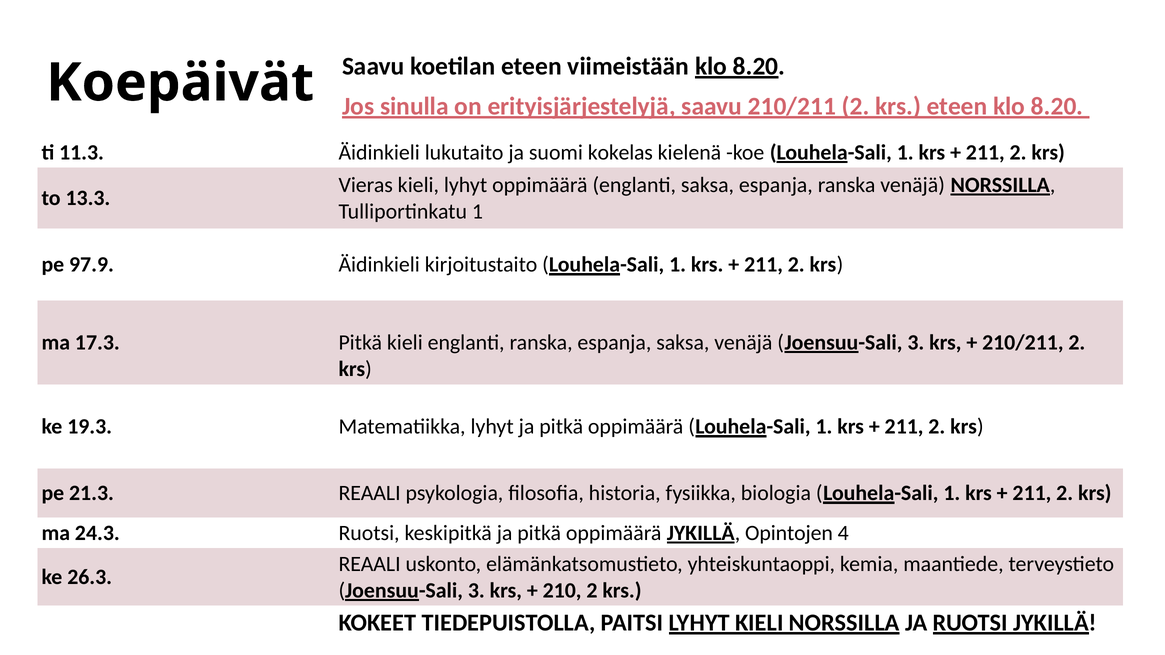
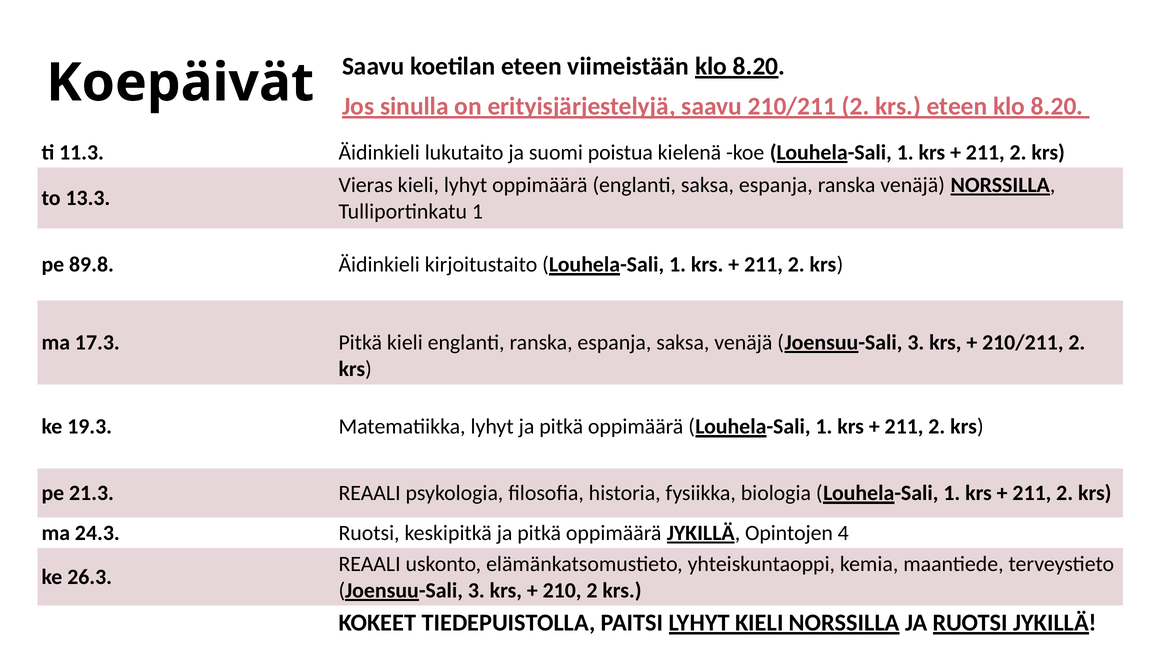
kokelas: kokelas -> poistua (620, 153)
97.9: 97.9 -> 89.8 (91, 265)
